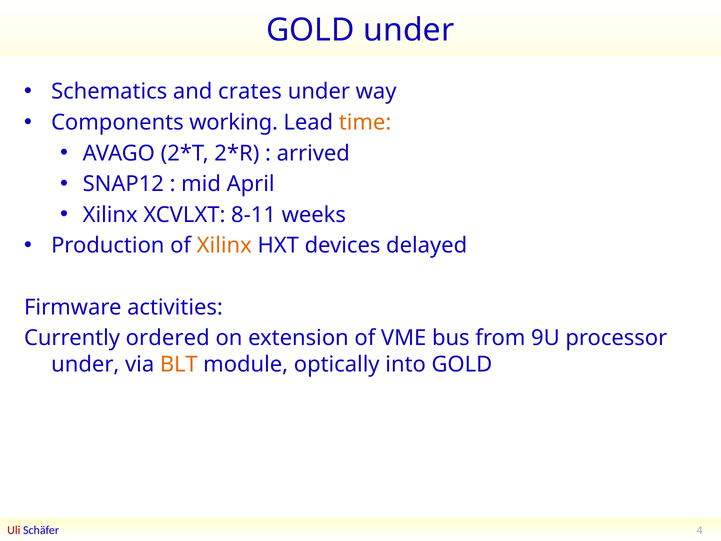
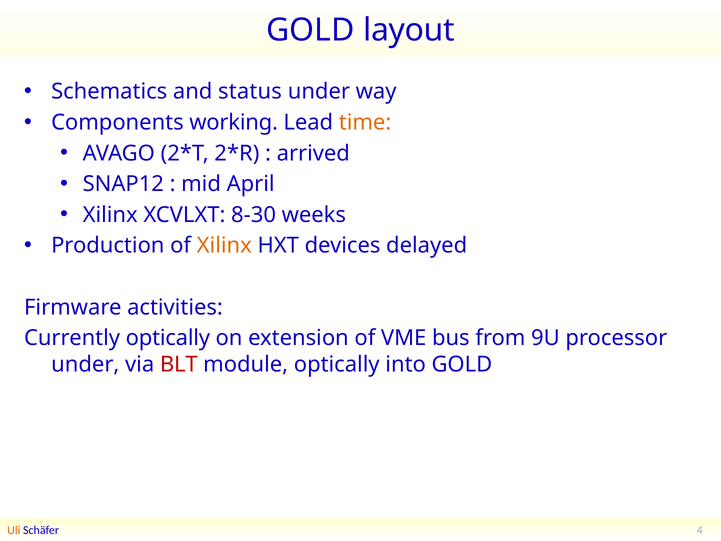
GOLD under: under -> layout (409, 30)
crates: crates -> status (250, 92)
8-11: 8-11 -> 8-30 (254, 215)
Currently ordered: ordered -> optically (168, 338)
BLT colour: orange -> red (179, 364)
Uli colour: red -> orange (14, 530)
